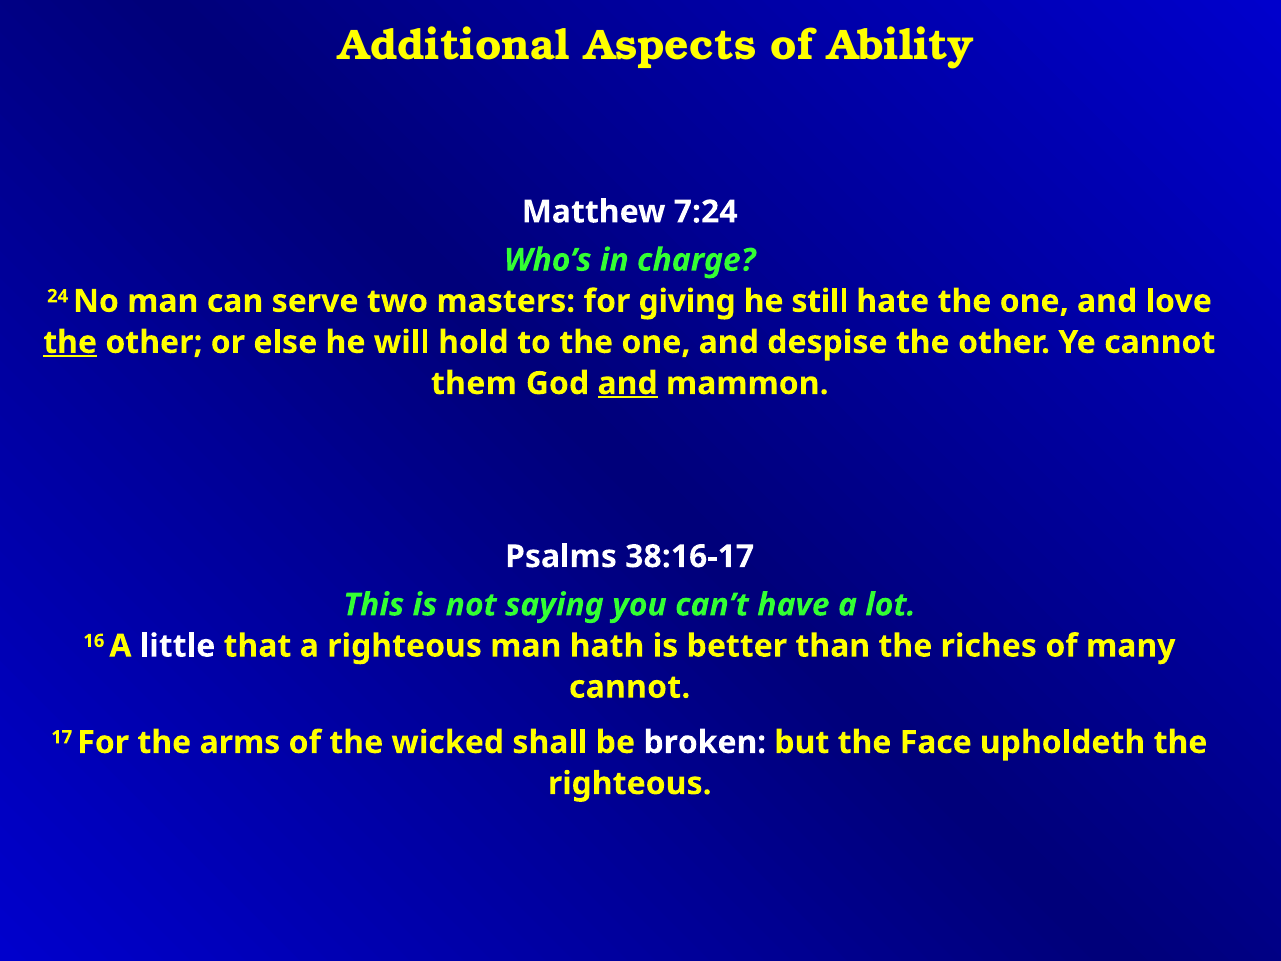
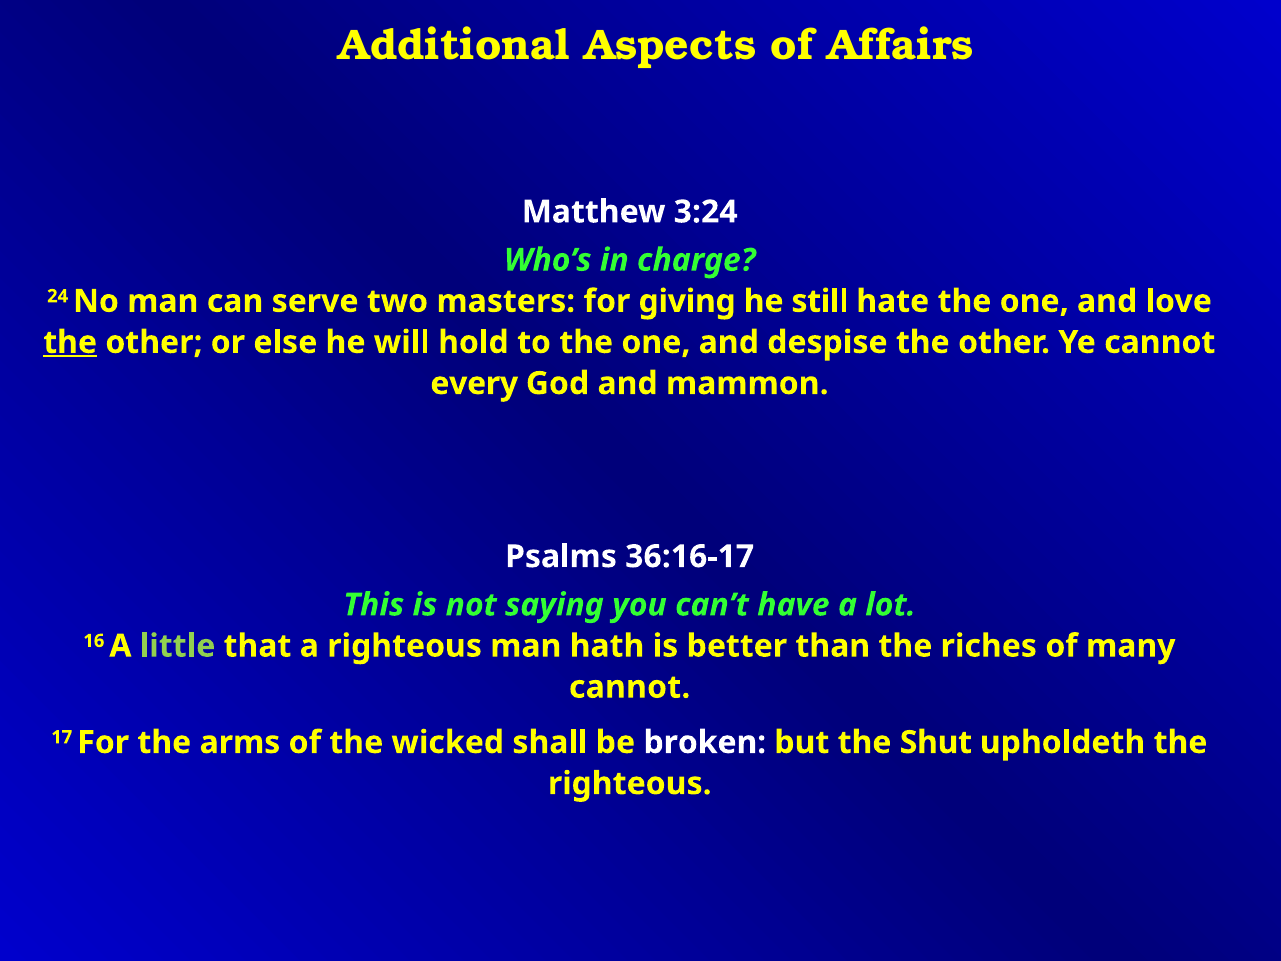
Ability: Ability -> Affairs (901, 45)
7:24: 7:24 -> 3:24 (706, 212)
them: them -> every (474, 383)
and underline: present -> none (628, 383)
38:16-17: 38:16-17 -> 36:16-17 (690, 557)
little colour: white -> light green (177, 646)
Face: Face -> Shut (936, 742)
